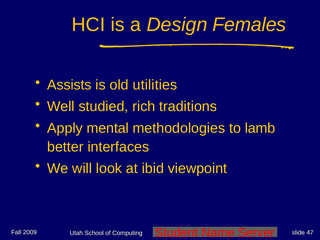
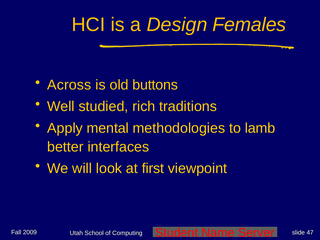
Assists: Assists -> Across (69, 85)
utilities: utilities -> buttons (155, 85)
ibid: ibid -> first (153, 169)
